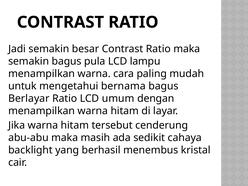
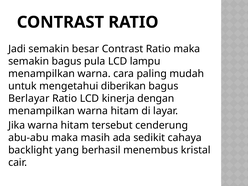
bernama: bernama -> diberikan (123, 86)
umum: umum -> kinerja (118, 98)
